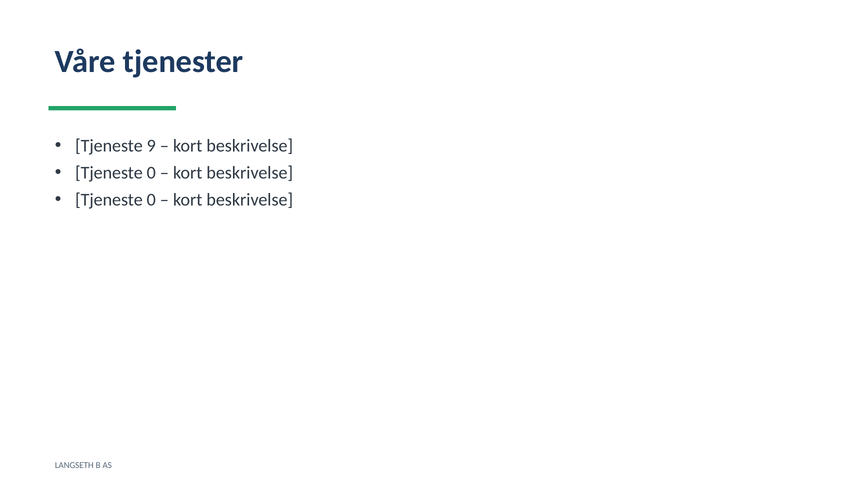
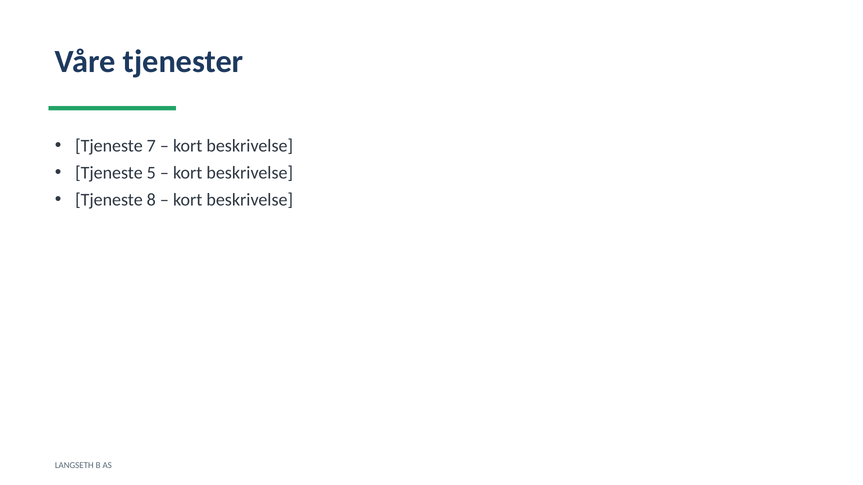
9: 9 -> 7 (151, 146)
0: 0 -> 5 (151, 173)
0: 0 -> 8 (151, 200)
